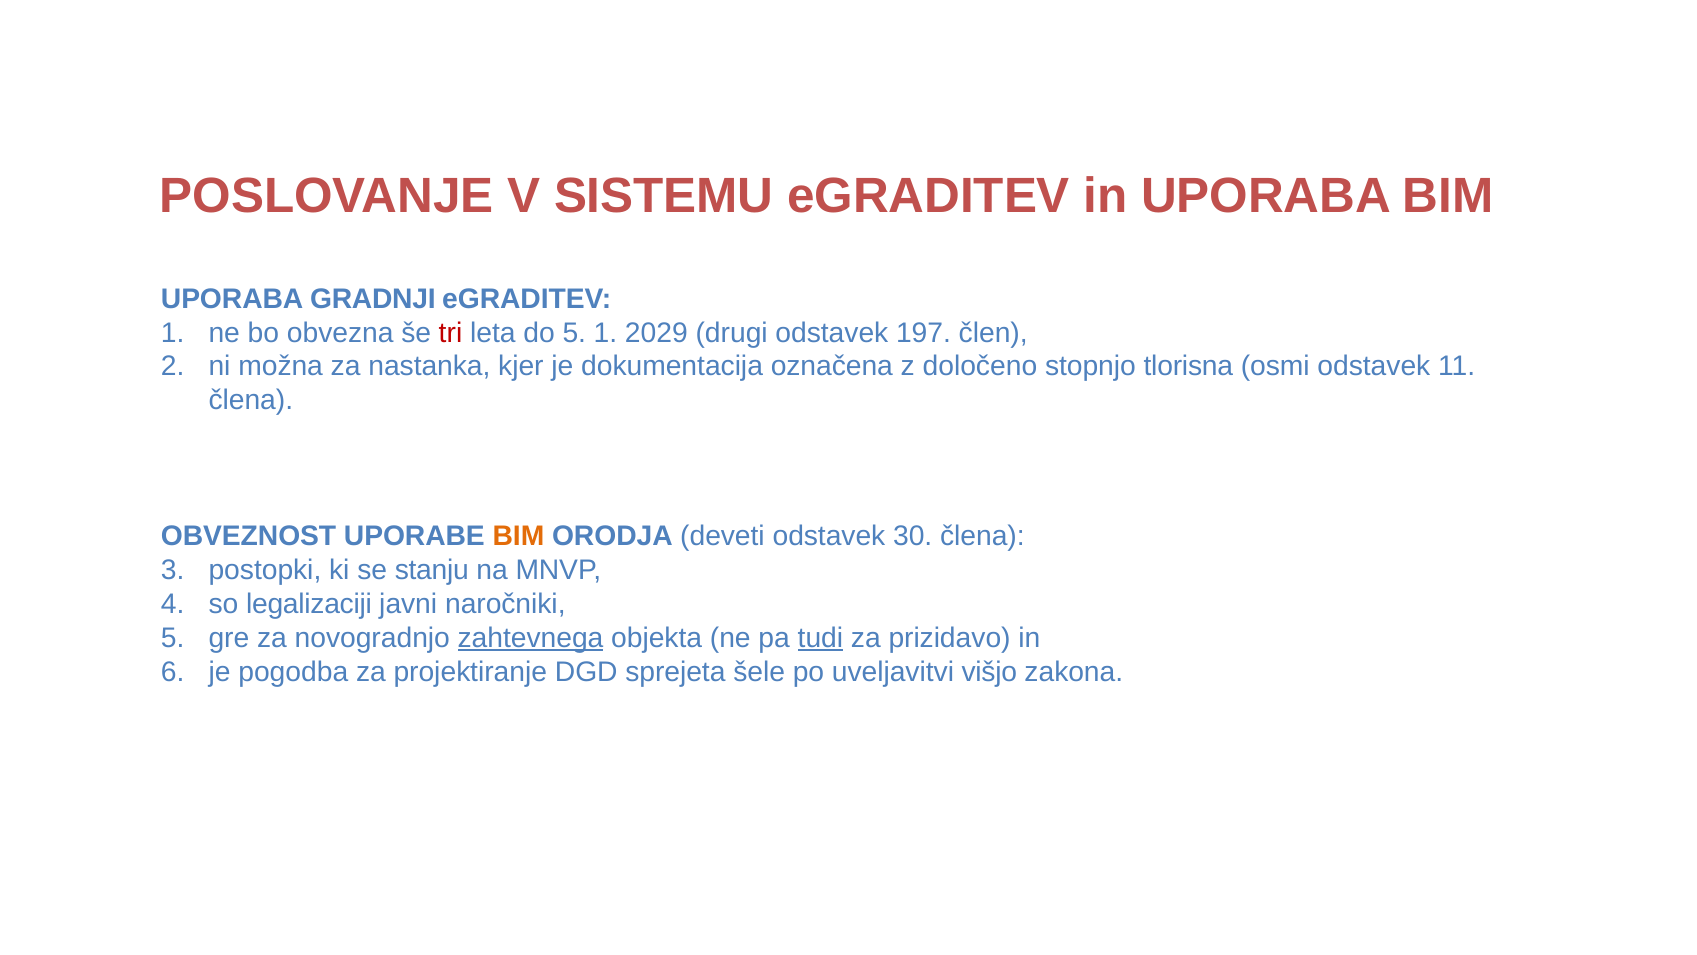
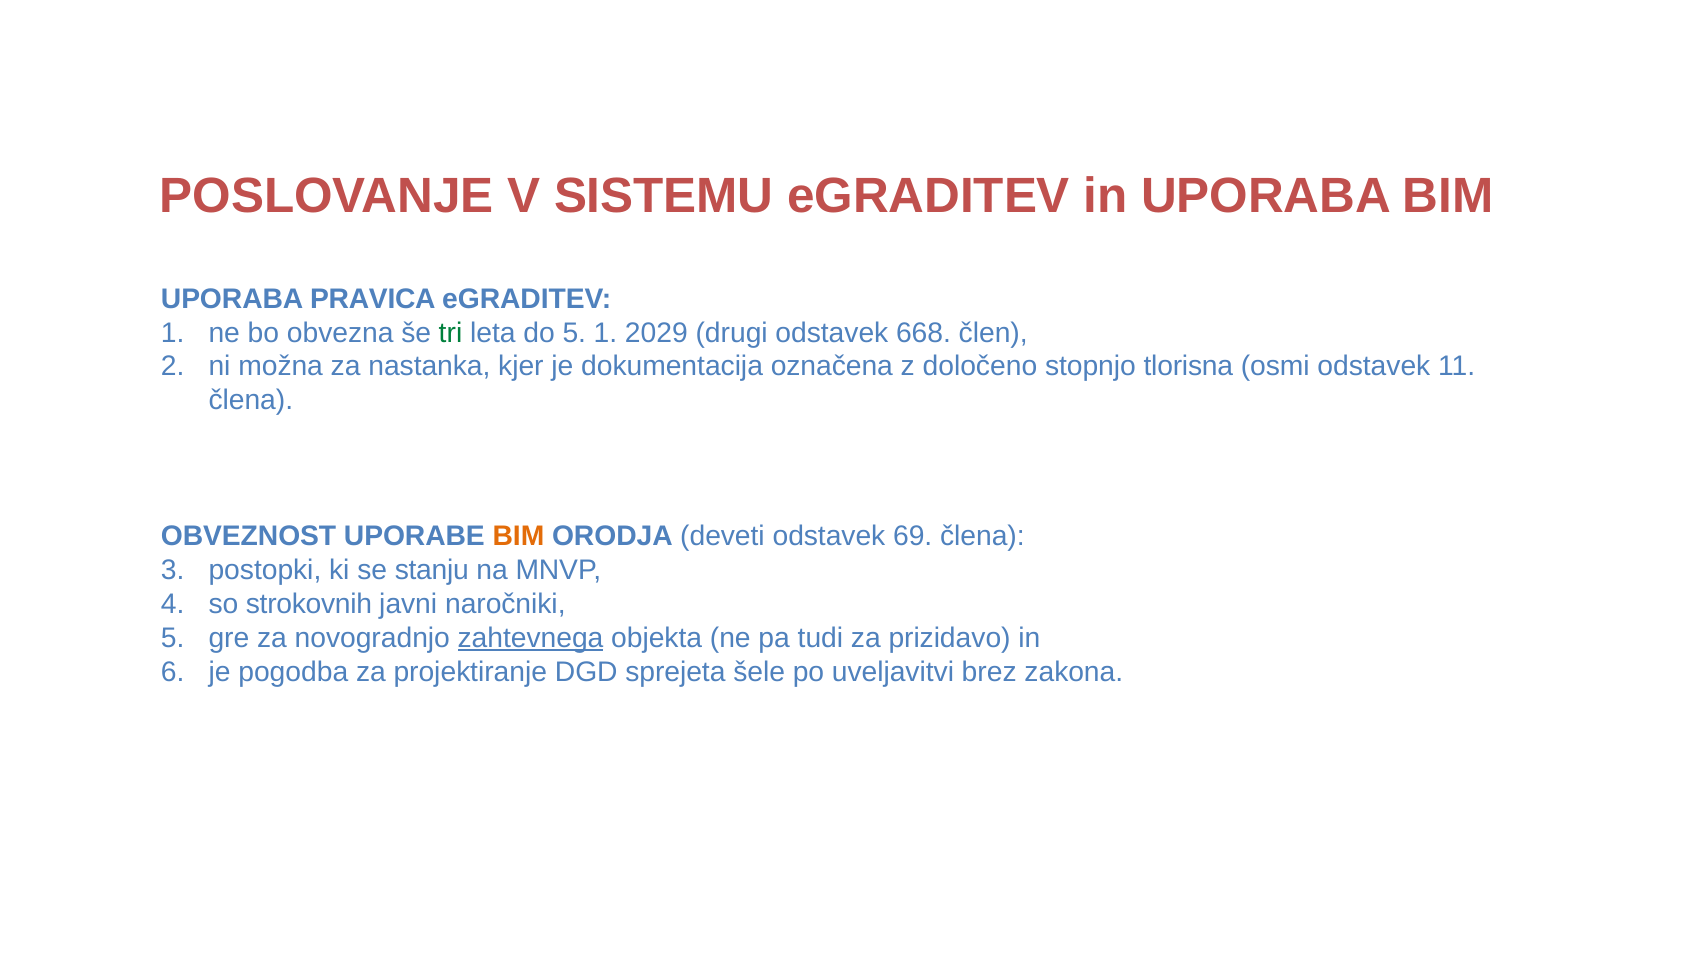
GRADNJI: GRADNJI -> PRAVICA (373, 299)
tri colour: red -> green (451, 333)
197: 197 -> 668 (923, 333)
30: 30 -> 69 (913, 536)
legalizaciji: legalizaciji -> strokovnih (309, 604)
tudi underline: present -> none (820, 638)
višjo: višjo -> brez (989, 672)
